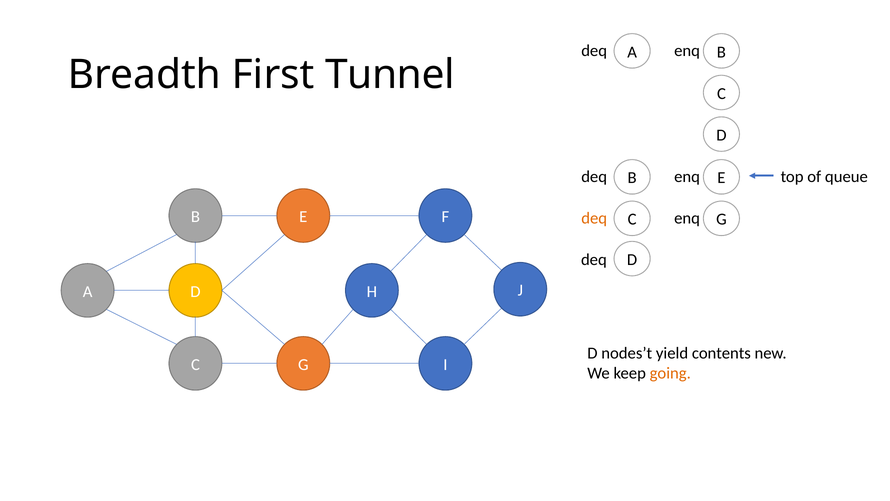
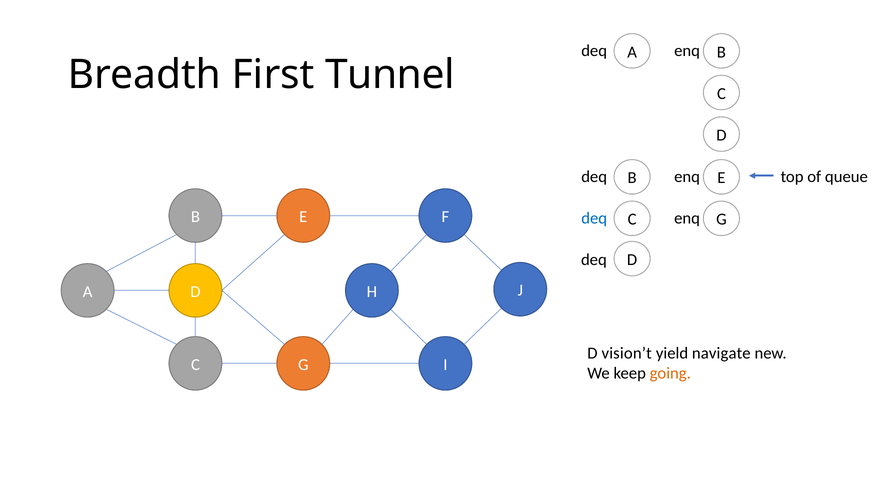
deq colour: orange -> blue (594, 218)
nodes’t: nodes’t -> vision’t (627, 353)
contents: contents -> navigate (721, 353)
